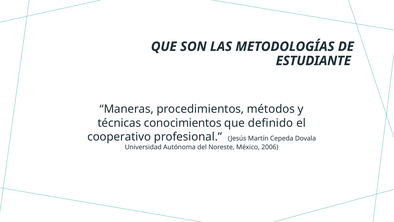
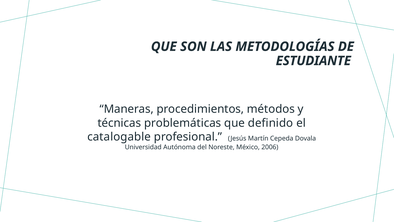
conocimientos: conocimientos -> problemáticas (183, 123)
cooperativo: cooperativo -> catalogable (119, 137)
